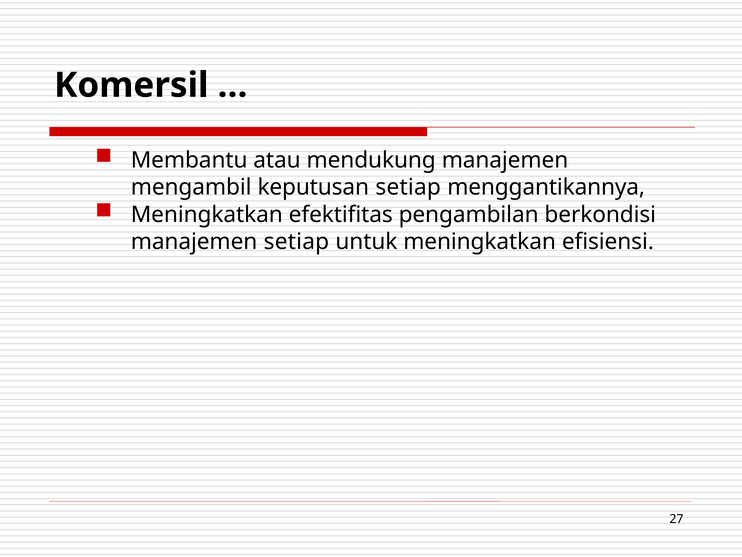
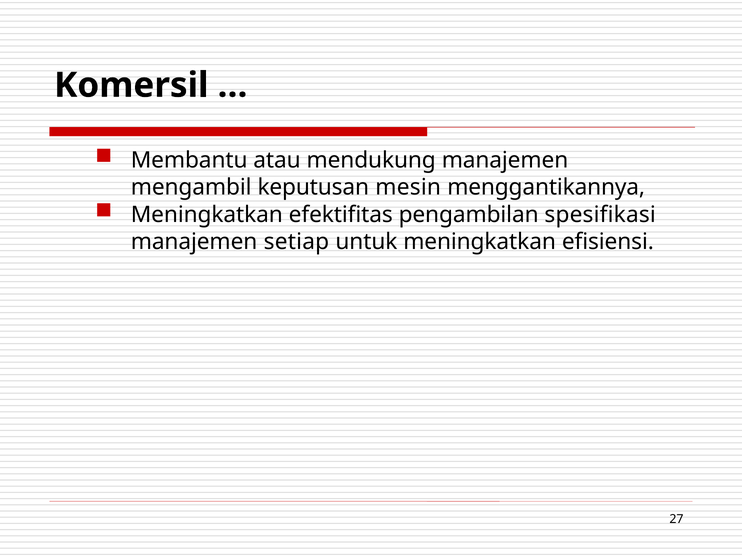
keputusan setiap: setiap -> mesin (408, 187)
berkondisi: berkondisi -> spesifikasi (600, 214)
